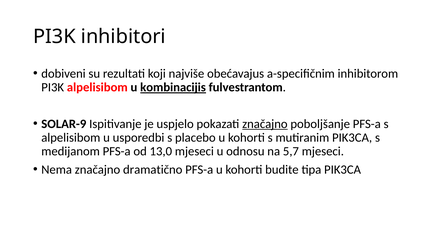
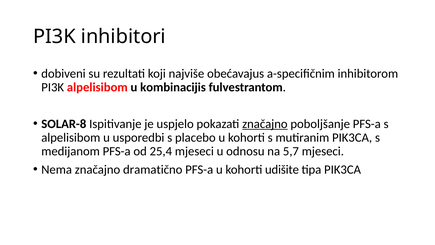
kombinacijis underline: present -> none (173, 87)
SOLAR-9: SOLAR-9 -> SOLAR-8 (64, 124)
13,0: 13,0 -> 25,4 (161, 151)
budite: budite -> udišite (282, 169)
